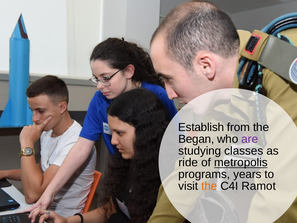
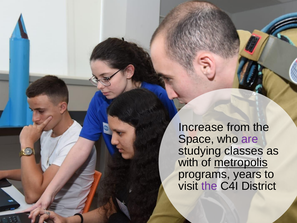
Establish: Establish -> Increase (201, 127)
Began: Began -> Space (196, 139)
ride: ride -> with (188, 162)
the colour: orange -> purple (209, 186)
Ramot: Ramot -> District (259, 186)
